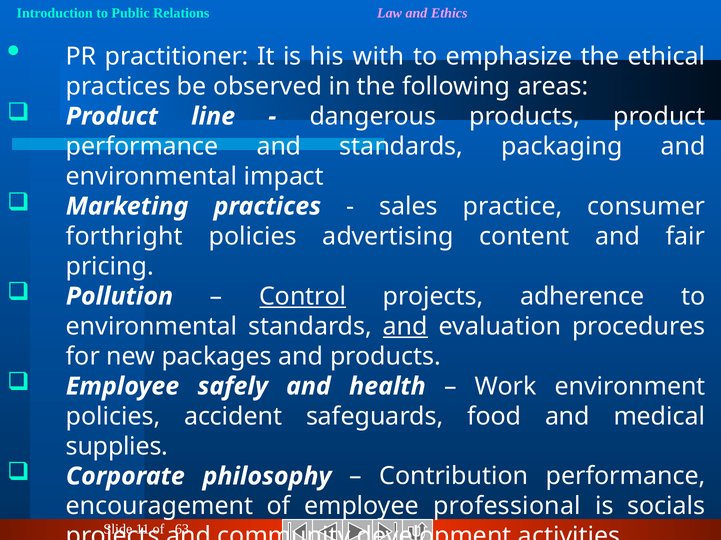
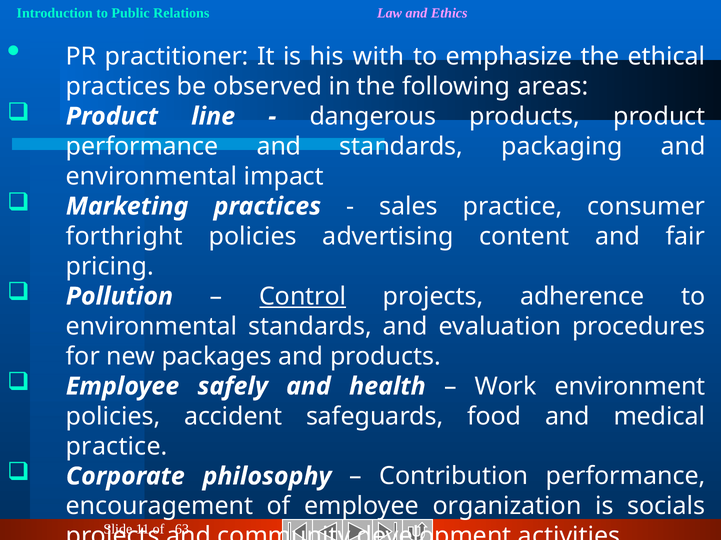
and underline: present -> none (405, 327)
supplies: supplies -> practice (117, 447)
professional: professional -> organization (507, 507)
